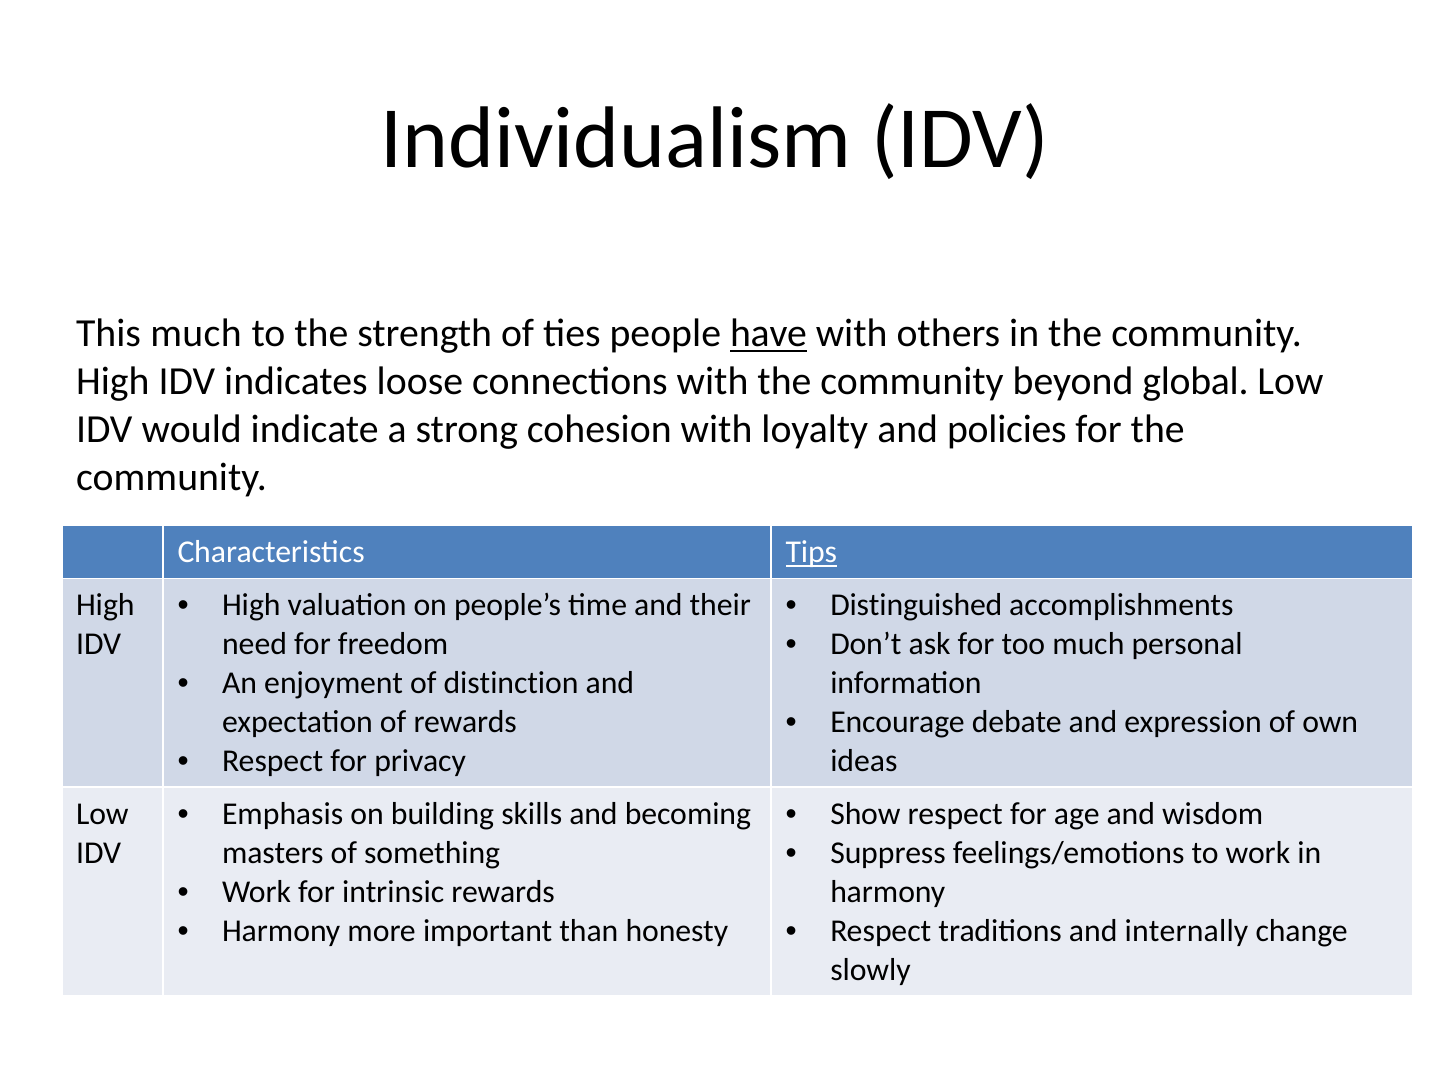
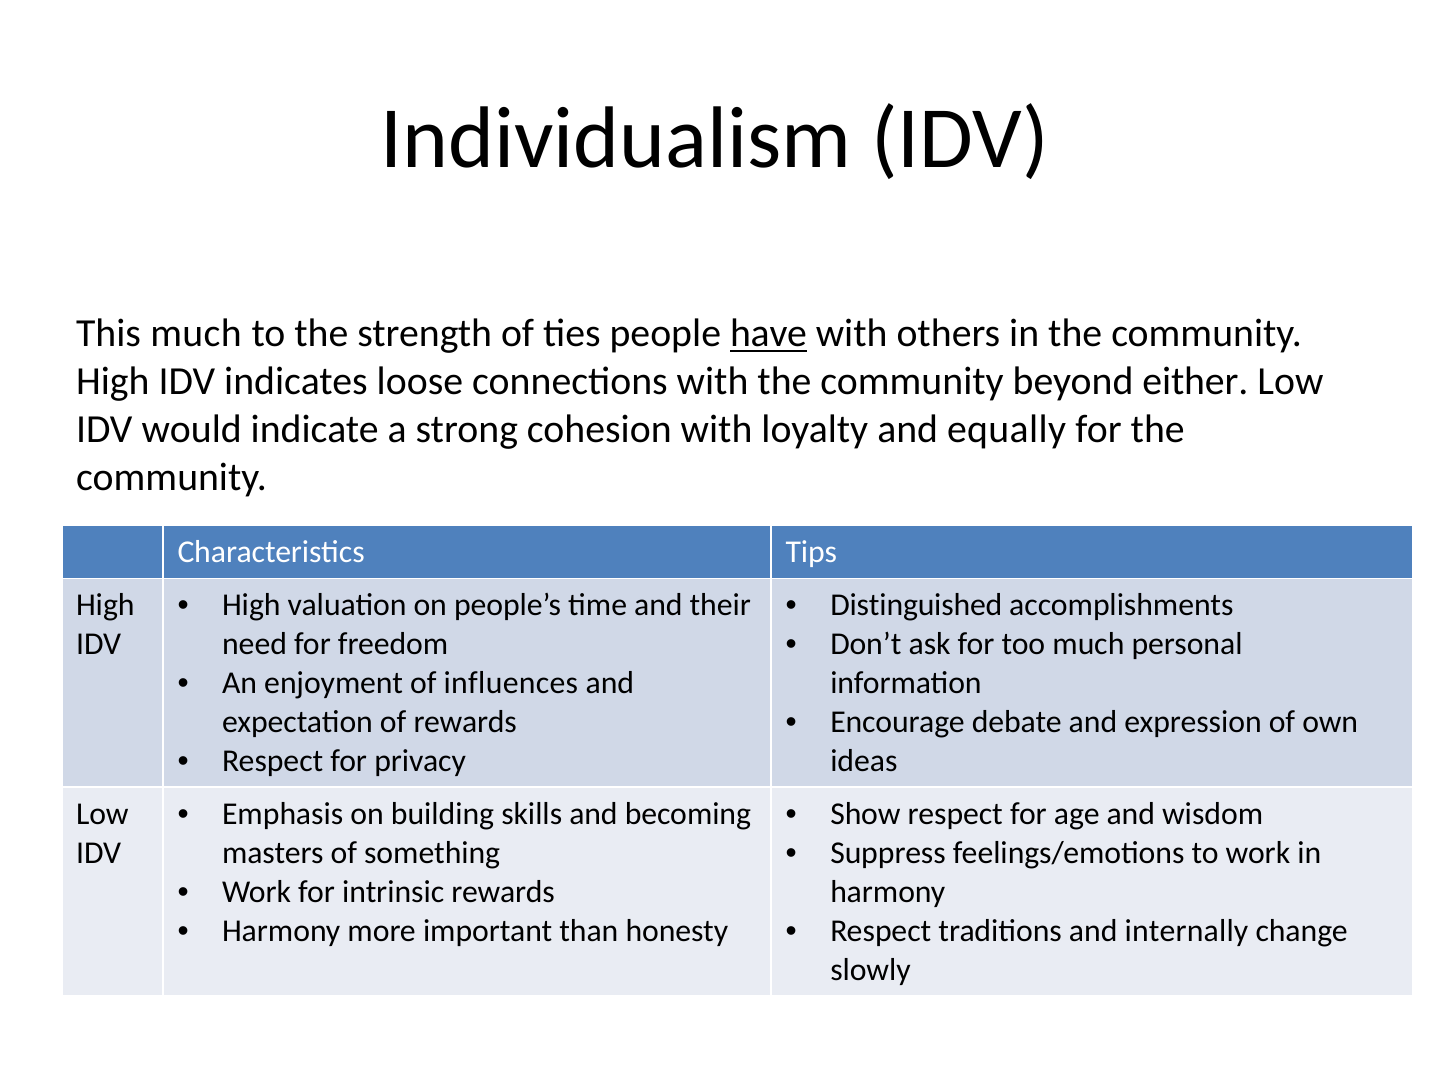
global: global -> either (1195, 381)
policies: policies -> equally (1007, 429)
Tips underline: present -> none (811, 552)
distinction: distinction -> influences (511, 683)
